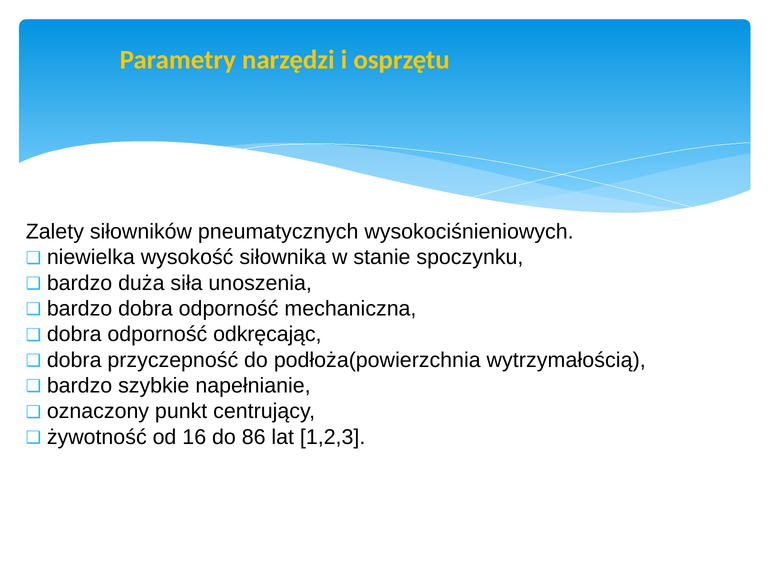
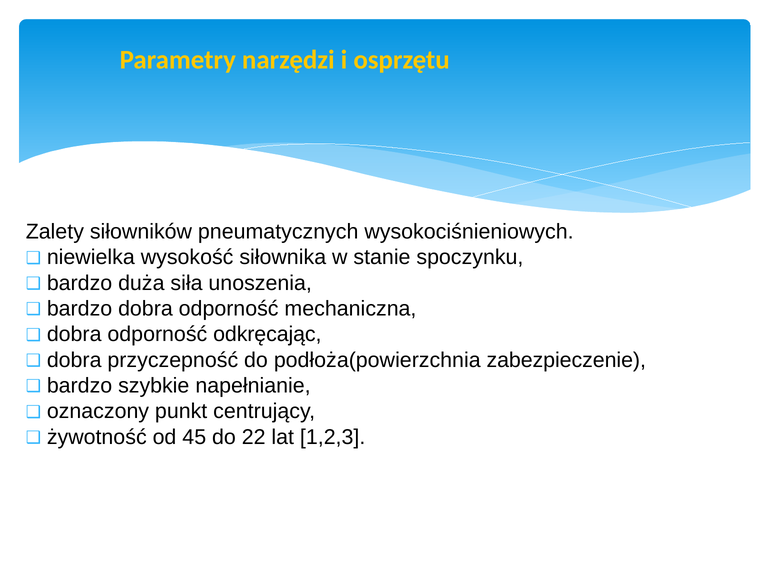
wytrzymałością: wytrzymałością -> zabezpieczenie (566, 360)
16: 16 -> 45 (194, 437)
86: 86 -> 22 (254, 437)
